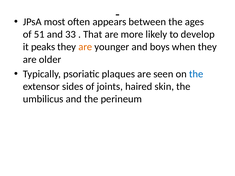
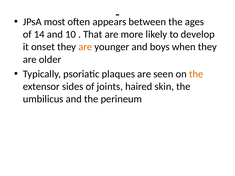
51: 51 -> 14 (39, 34)
33: 33 -> 10 (71, 34)
peaks: peaks -> onset (43, 47)
the colour: blue -> orange (196, 74)
